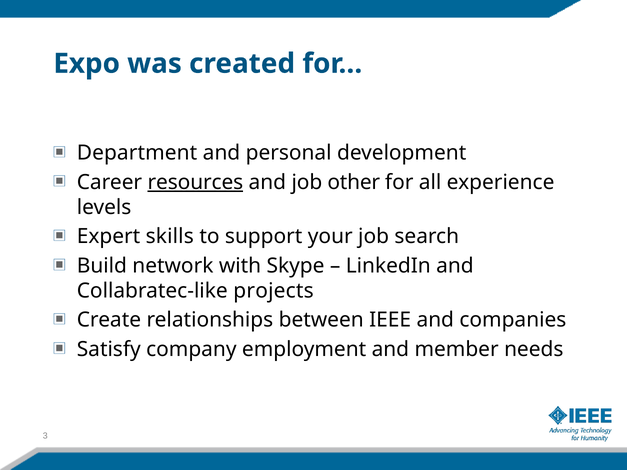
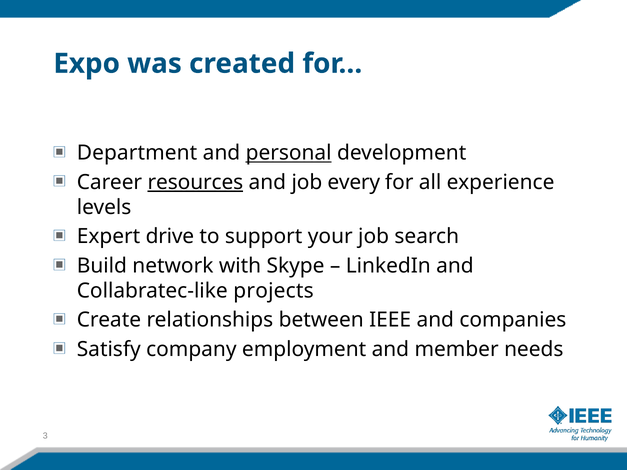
personal underline: none -> present (289, 153)
other: other -> every (354, 182)
skills: skills -> drive (170, 237)
